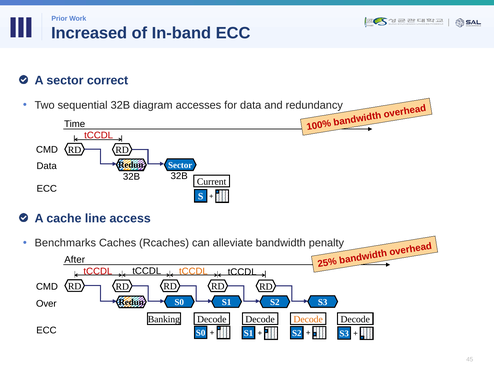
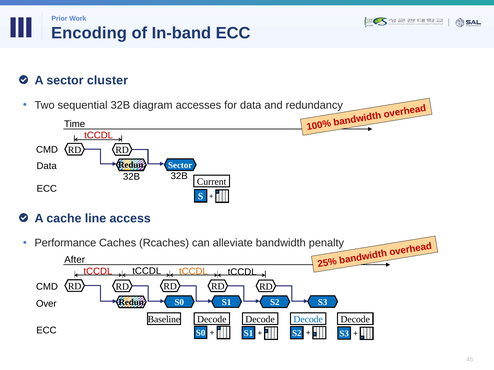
Increased: Increased -> Encoding (89, 33)
correct: correct -> cluster (107, 81)
Benchmarks: Benchmarks -> Performance (65, 243)
Banking: Banking -> Baseline (164, 320)
Decode colour: orange -> blue (308, 320)
